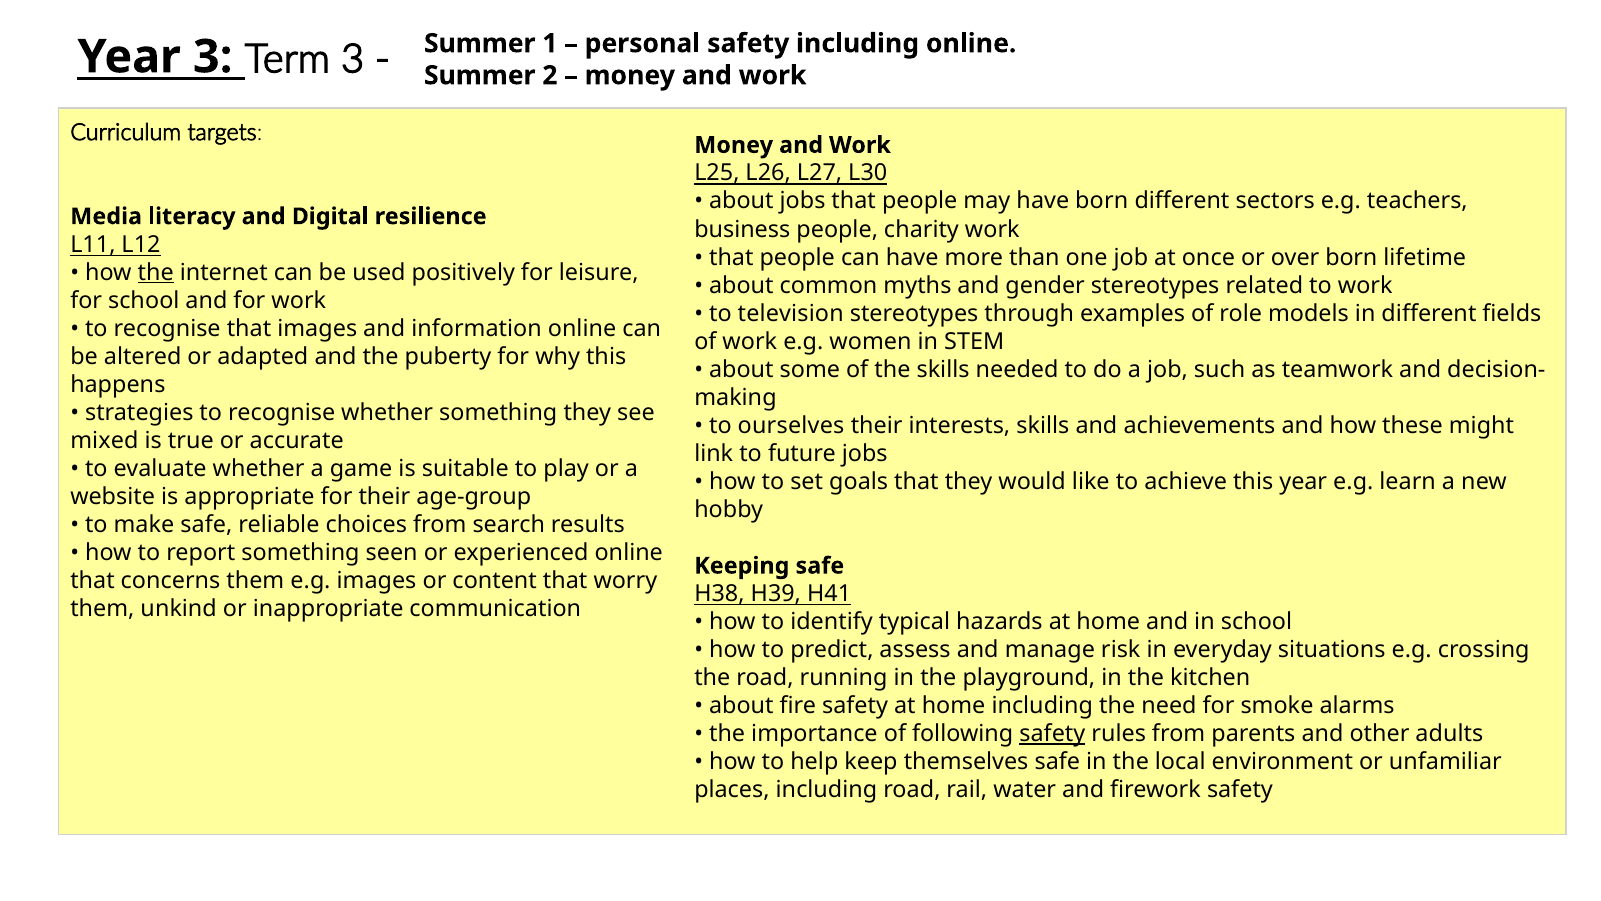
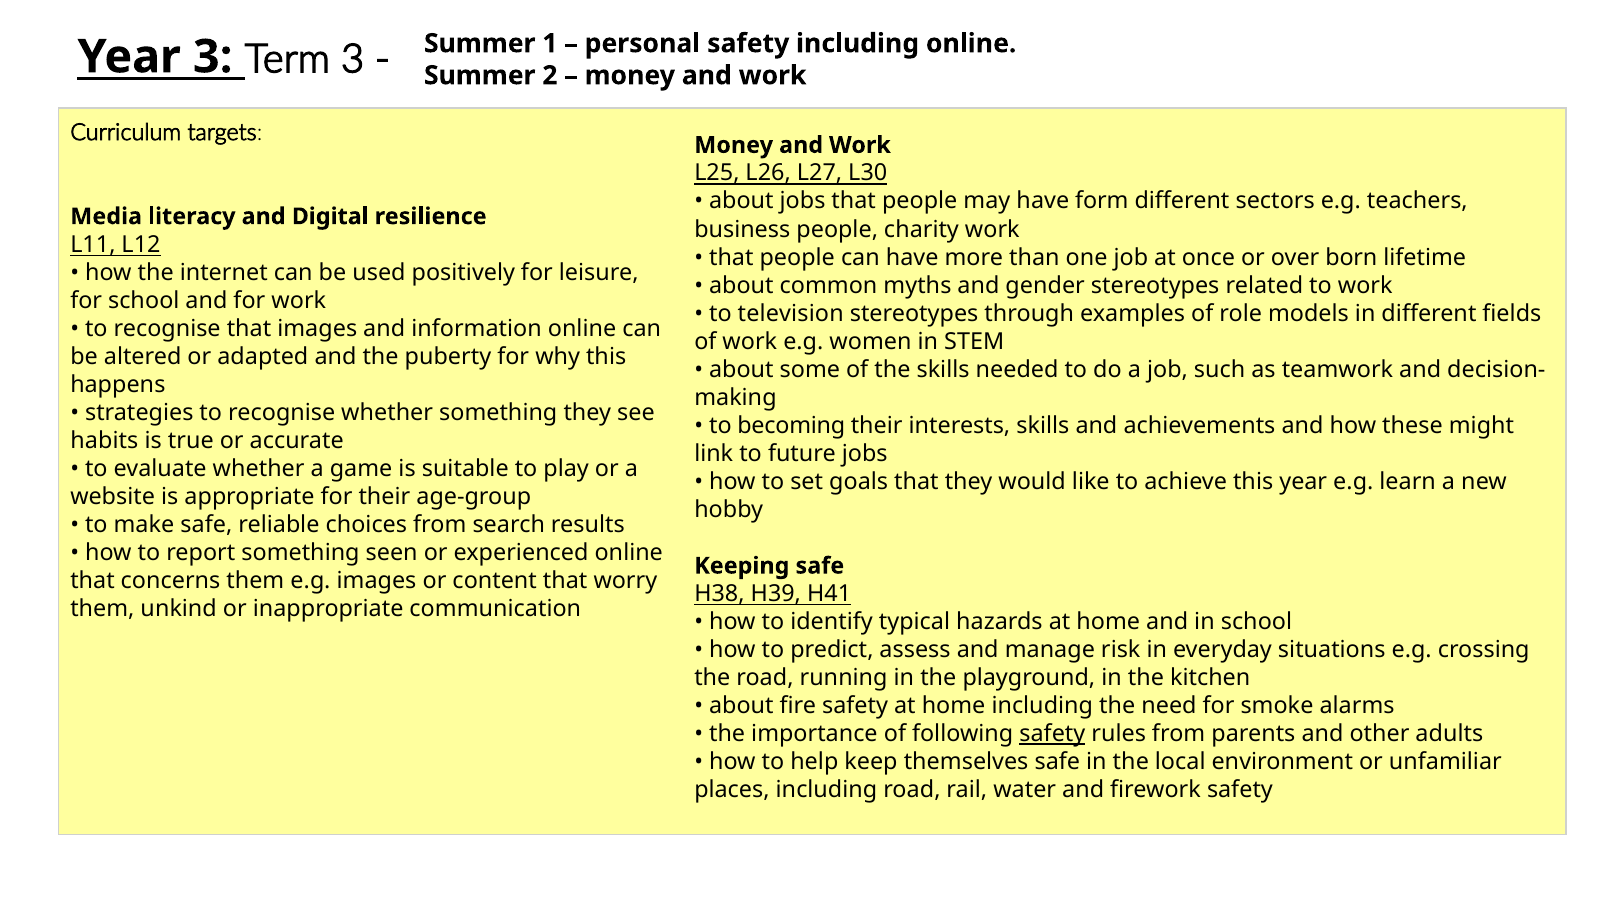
have born: born -> form (1102, 201)
the underline: present -> none (156, 272)
ourselves: ourselves -> becoming (791, 425)
mixed: mixed -> habits (104, 441)
